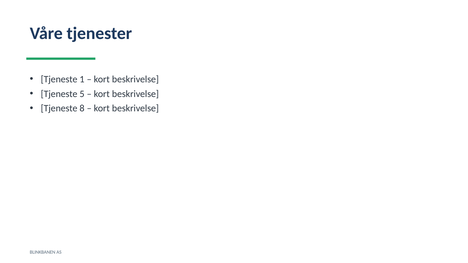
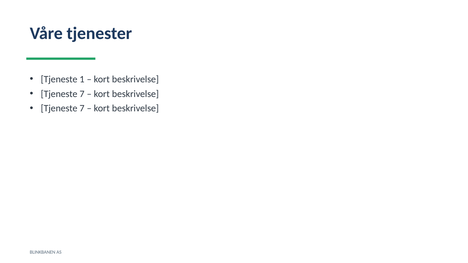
5: 5 -> 7 (82, 94)
8: 8 -> 7 (82, 109)
